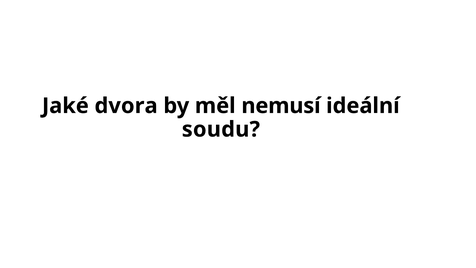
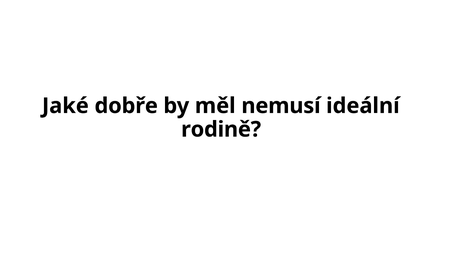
dvora: dvora -> dobře (126, 106)
soudu: soudu -> rodině (221, 129)
